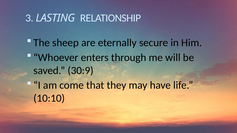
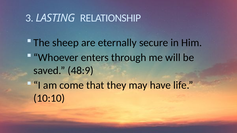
30:9: 30:9 -> 48:9 (81, 71)
